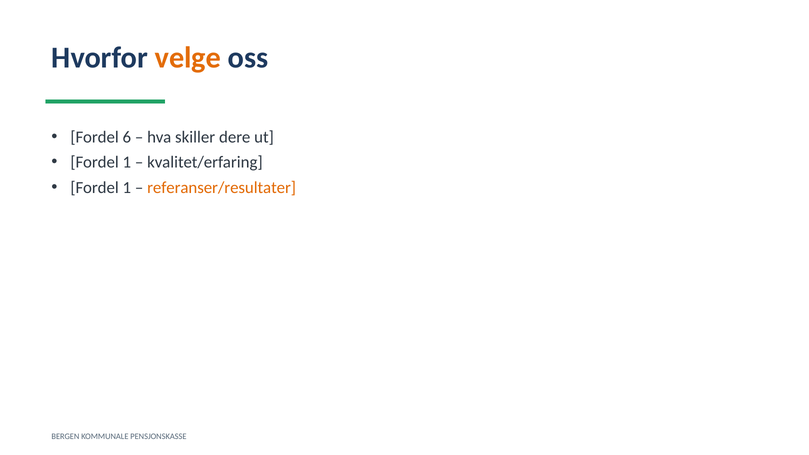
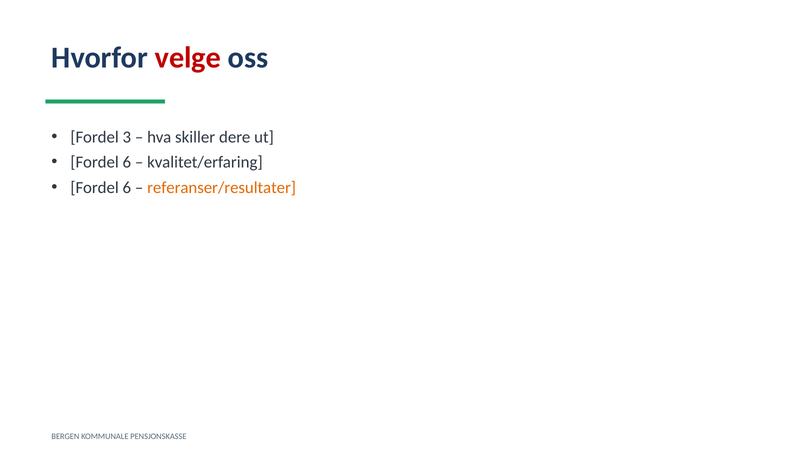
velge colour: orange -> red (188, 58)
6: 6 -> 3 (127, 137)
1: 1 -> 6 (127, 162)
1: 1 -> 6 (127, 188)
